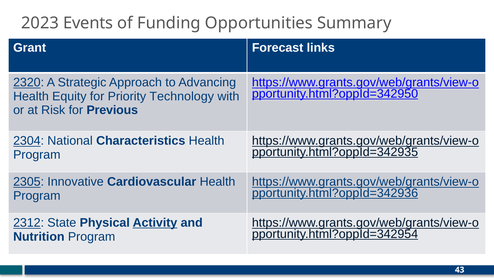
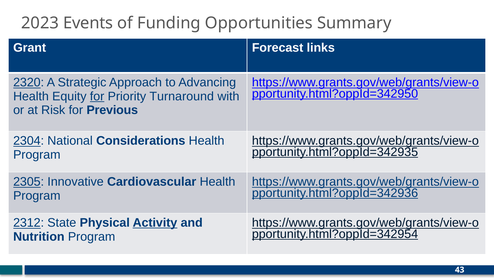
for underline: none -> present (97, 96)
Technology: Technology -> Turnaround (182, 96)
Characteristics: Characteristics -> Considerations (141, 141)
